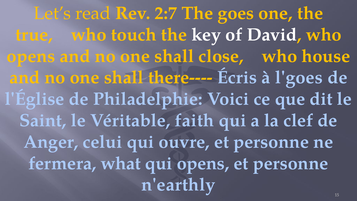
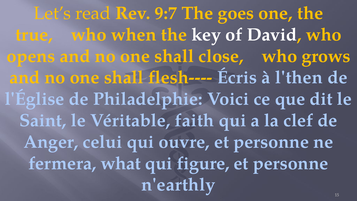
2:7: 2:7 -> 9:7 (166, 13)
touch: touch -> when (134, 35)
house: house -> grows (326, 56)
there----: there---- -> flesh---- (180, 78)
l'goes: l'goes -> l'then (299, 78)
qui opens: opens -> figure (203, 163)
